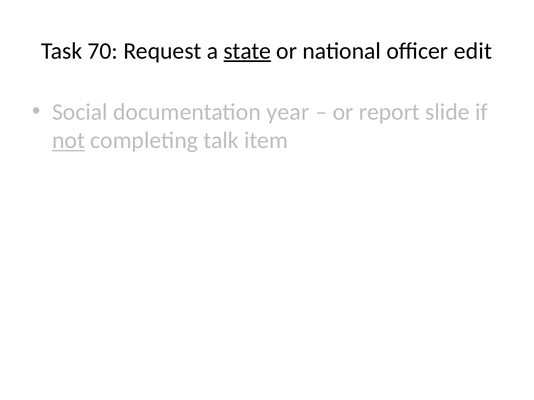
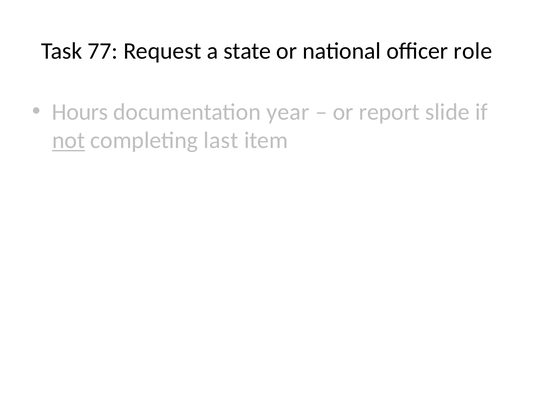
70: 70 -> 77 (103, 51)
state underline: present -> none (247, 51)
edit: edit -> role (473, 51)
Social: Social -> Hours (80, 112)
talk: talk -> last (221, 141)
